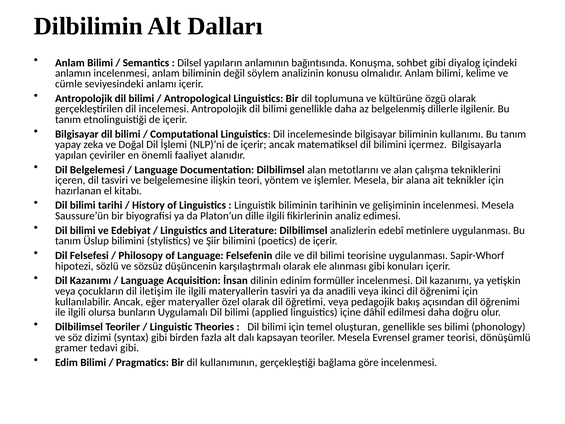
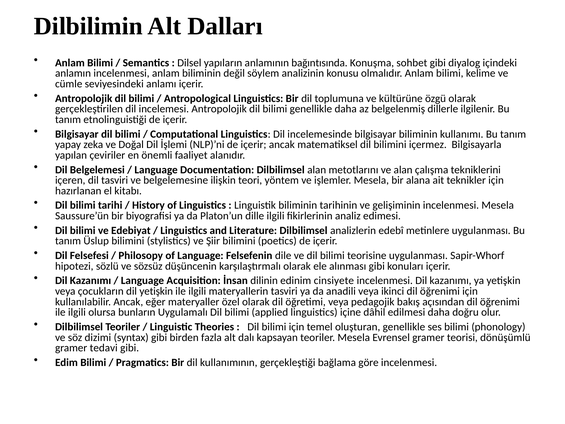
formüller: formüller -> cinsiyete (334, 281)
dil iletişim: iletişim -> yetişkin (156, 291)
